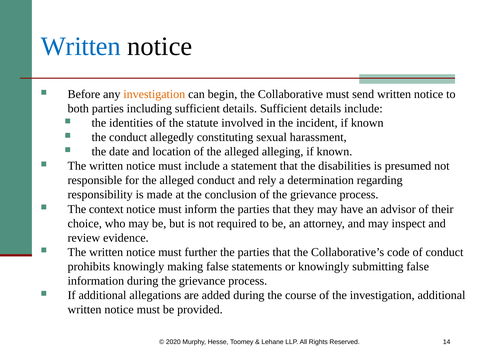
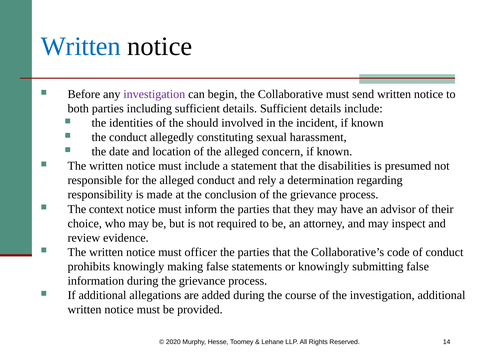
investigation colour: orange -> purple (154, 94)
statute: statute -> should (202, 123)
alleging: alleging -> concern (283, 152)
further: further -> officer (201, 252)
